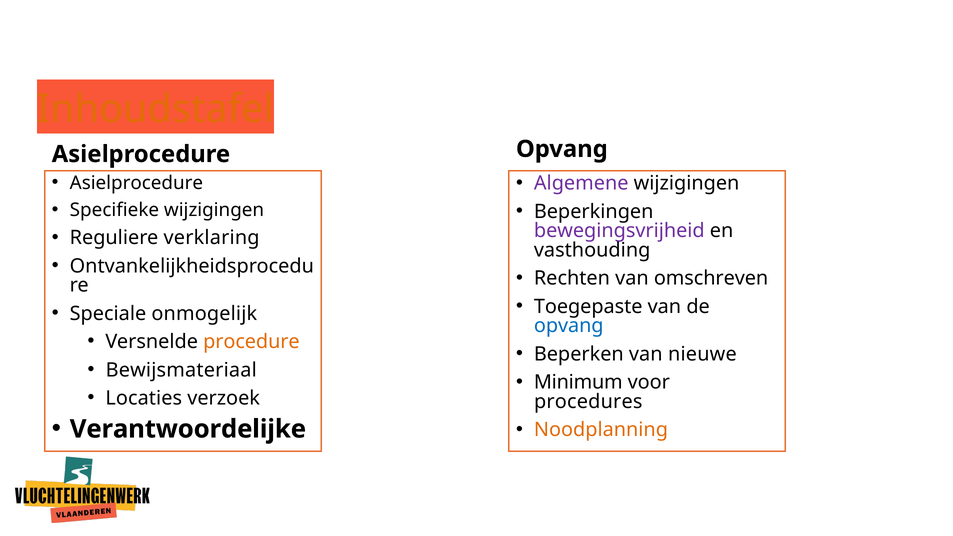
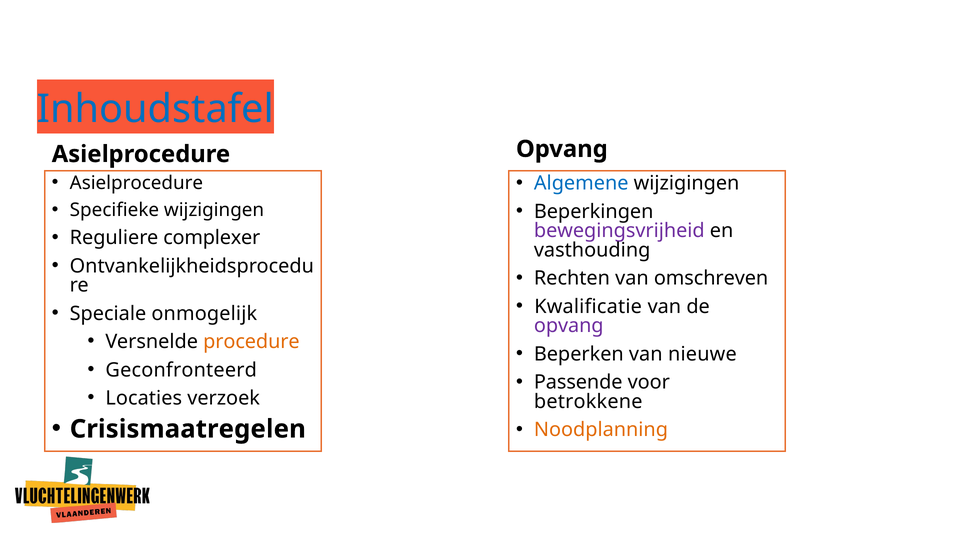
Inhoudstafel colour: orange -> blue (155, 109)
Algemene colour: purple -> blue (581, 183)
verklaring: verklaring -> complexer (212, 238)
Toegepaste: Toegepaste -> Kwalificatie (588, 307)
opvang colour: blue -> purple (569, 326)
Bewijsmateriaal: Bewijsmateriaal -> Geconfronteerd (181, 370)
Minimum: Minimum -> Passende (578, 382)
procedures: procedures -> betrokkene (588, 402)
Verantwoordelijke: Verantwoordelijke -> Crisismaatregelen (188, 429)
